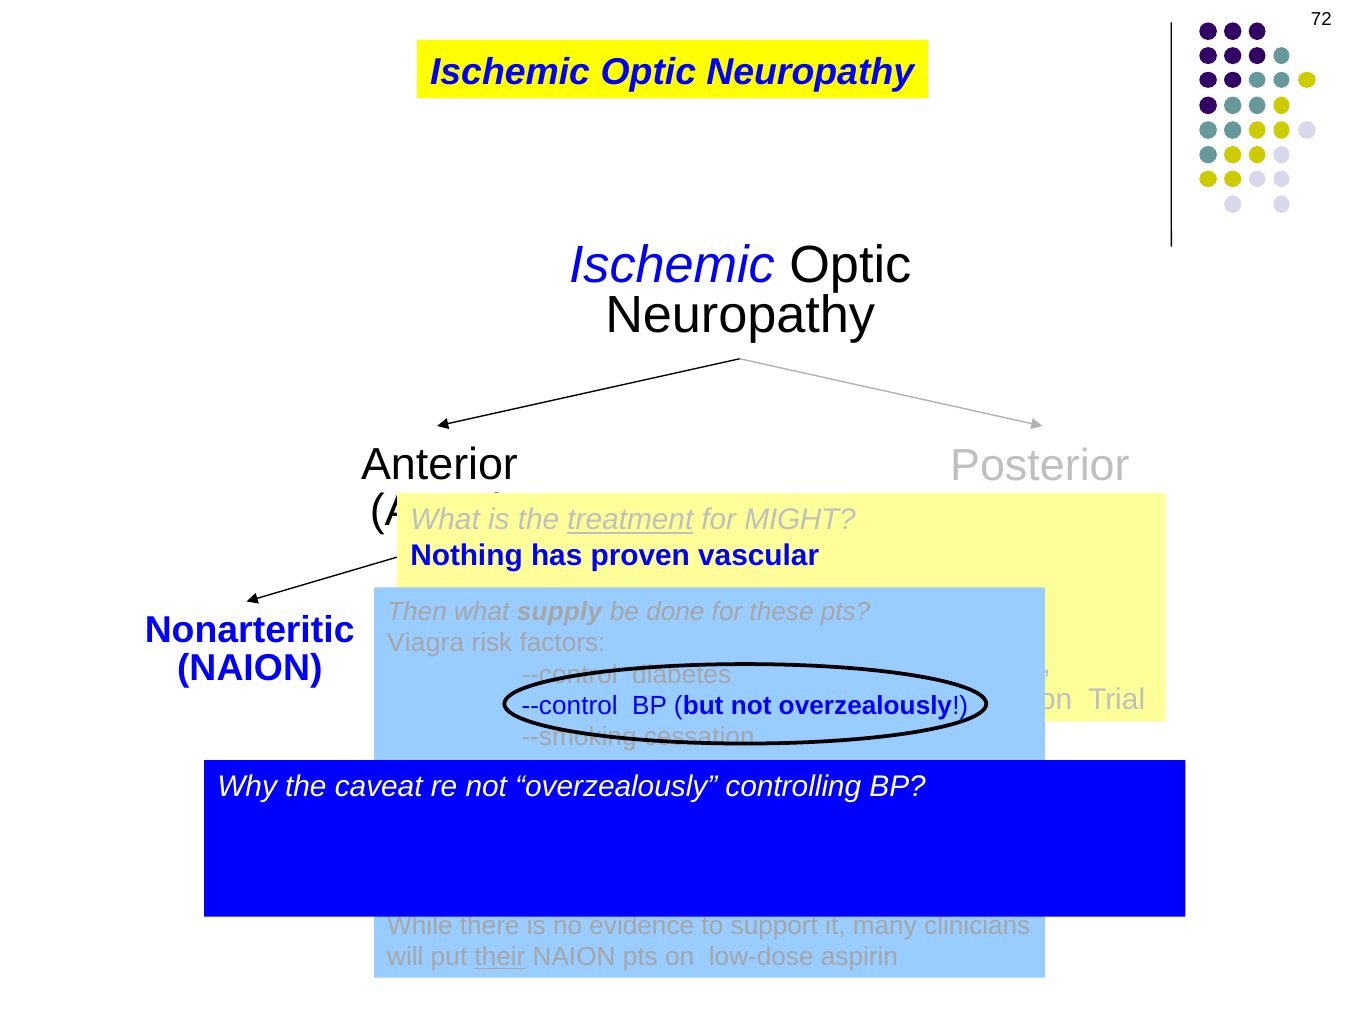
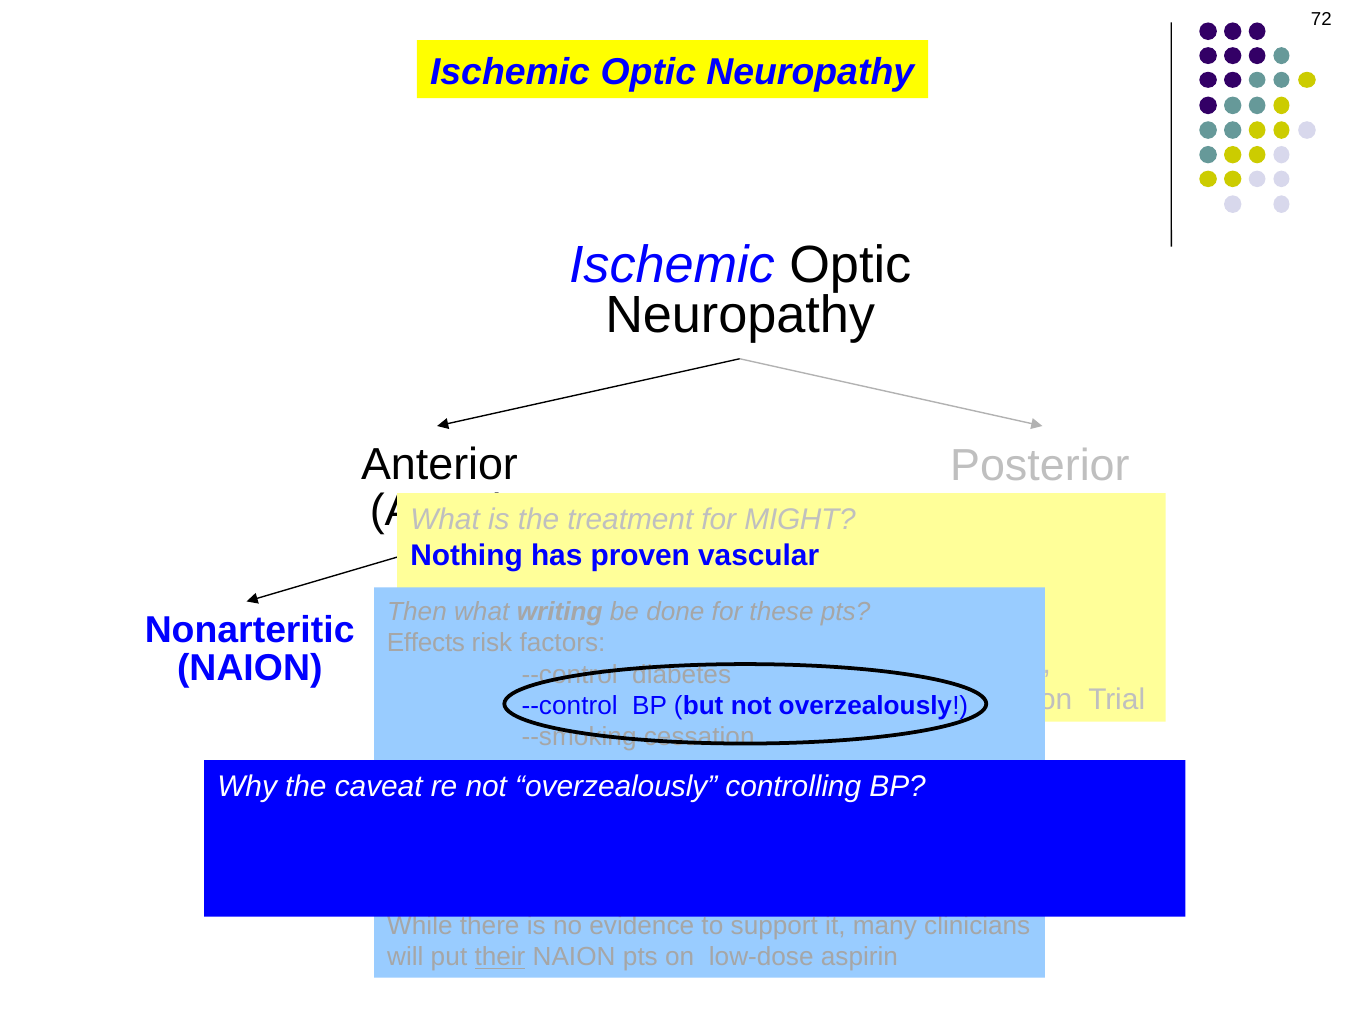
treatment underline: present -> none (630, 520)
supply: supply -> writing (560, 611)
Viagra: Viagra -> Effects (426, 643)
